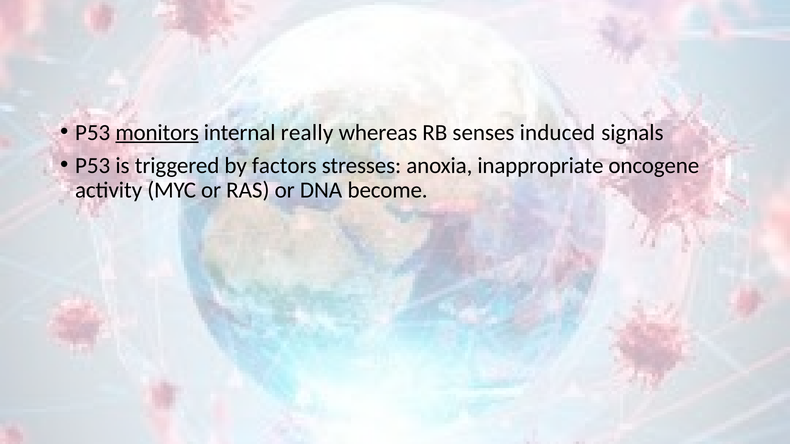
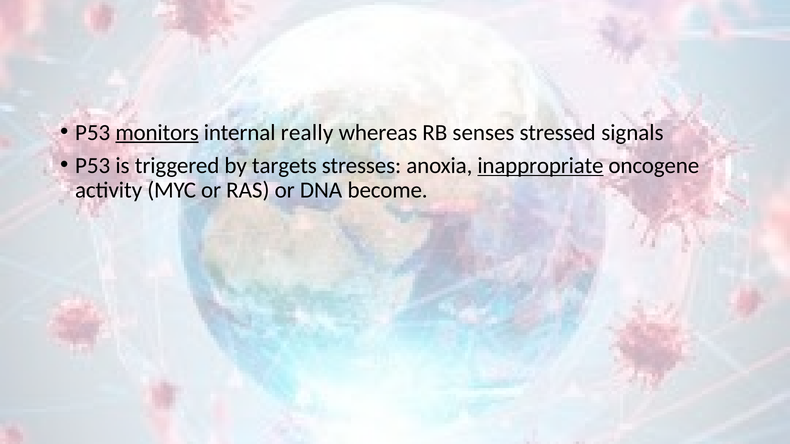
induced: induced -> stressed (558, 133)
factors: factors -> targets (284, 166)
inappropriate underline: none -> present (540, 166)
